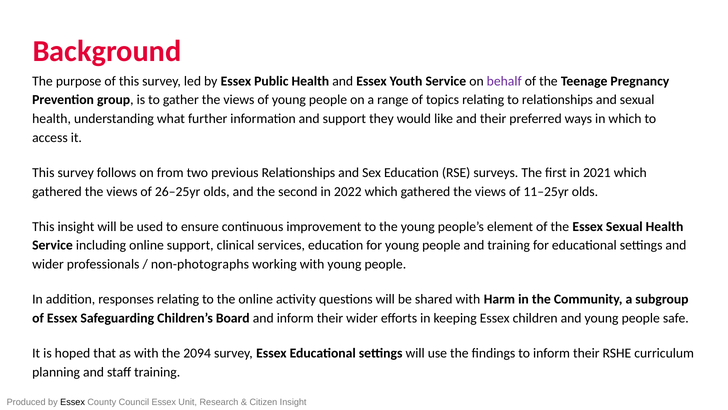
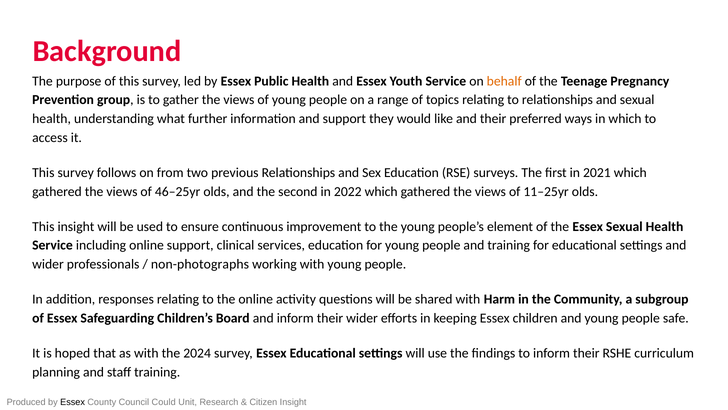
behalf colour: purple -> orange (504, 81)
26–25yr: 26–25yr -> 46–25yr (178, 191)
2094: 2094 -> 2024 (197, 353)
Council Essex: Essex -> Could (164, 402)
